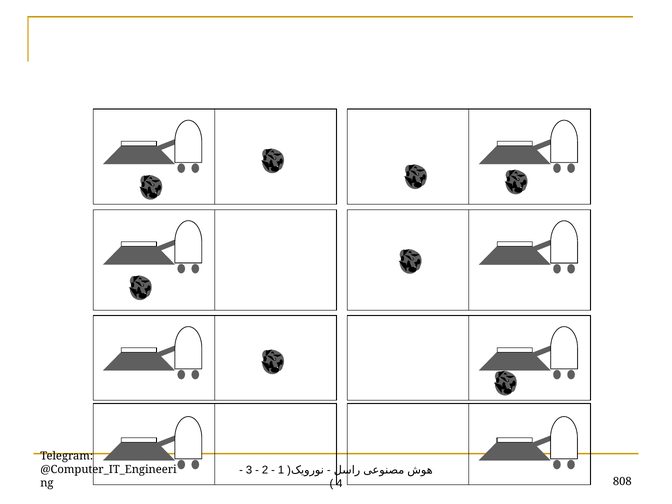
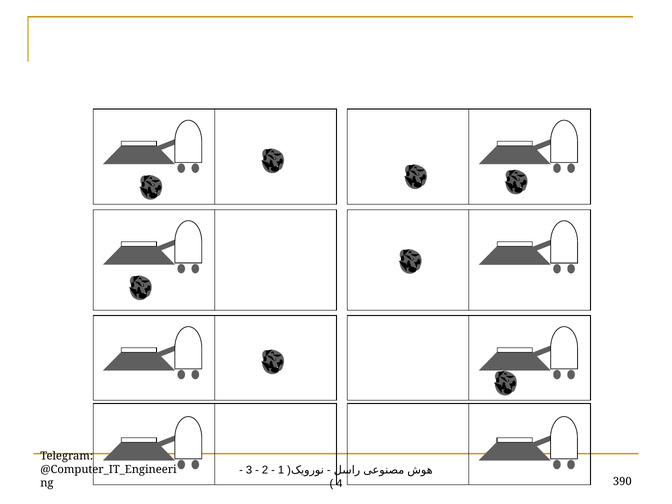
808: 808 -> 390 (622, 481)
